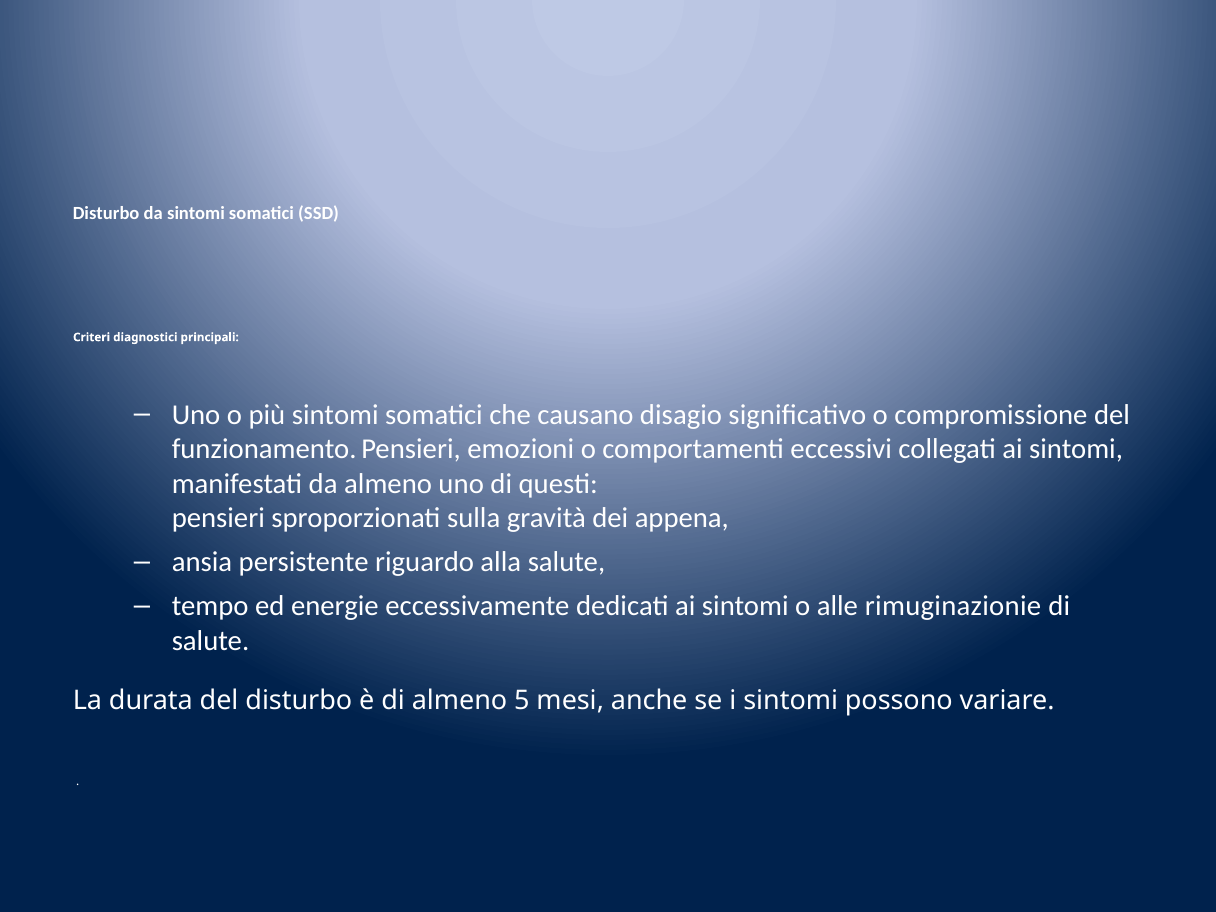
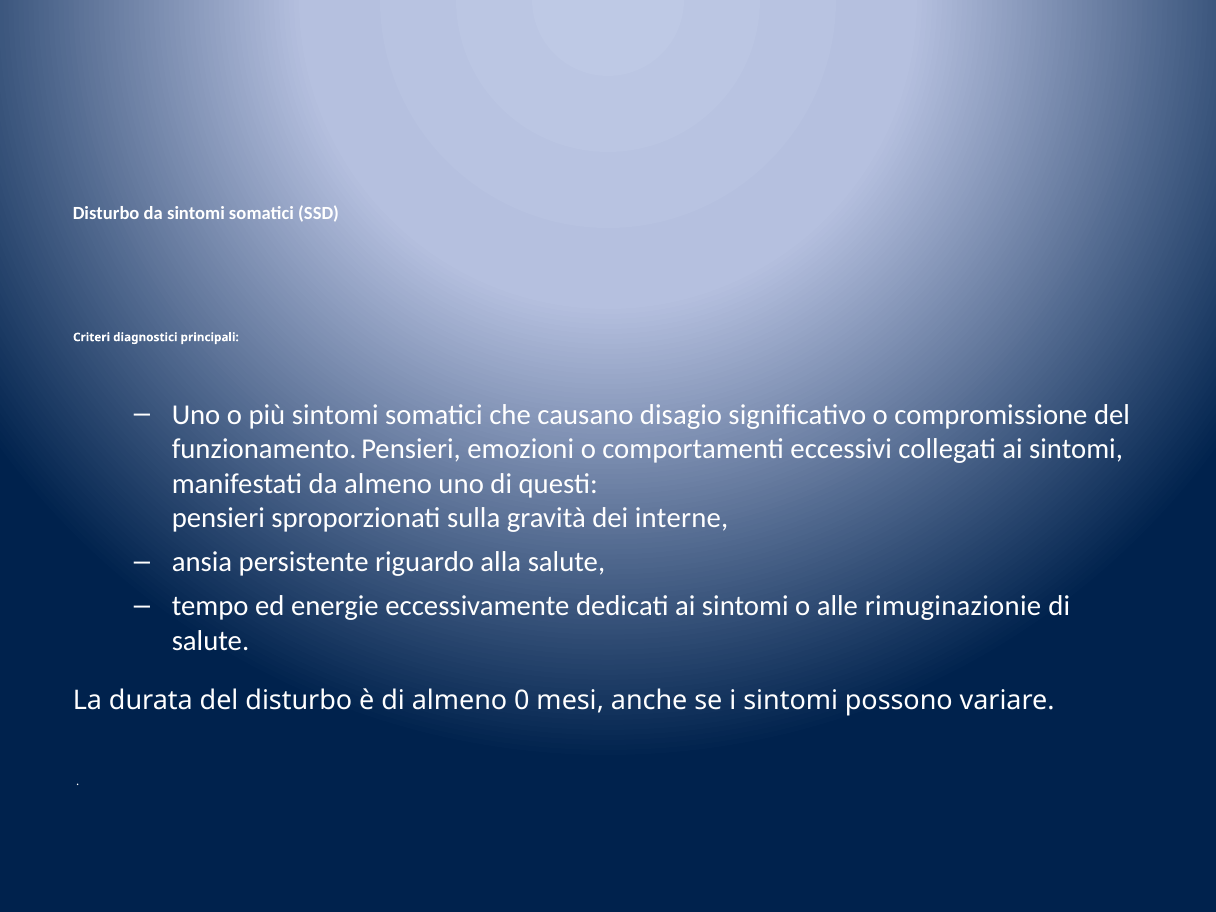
appena: appena -> interne (682, 518)
5: 5 -> 0 (522, 701)
